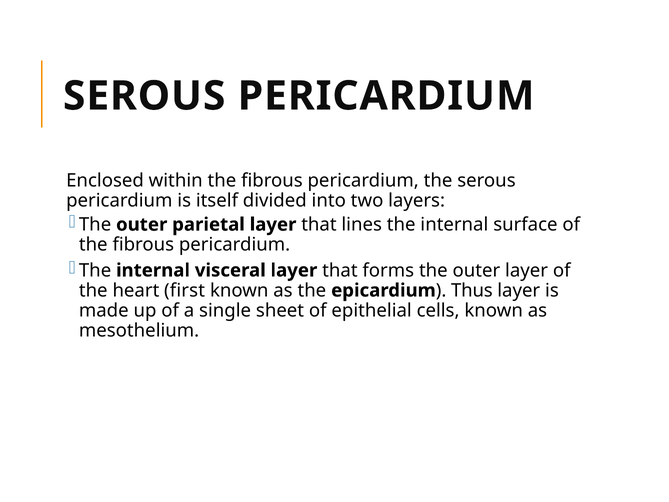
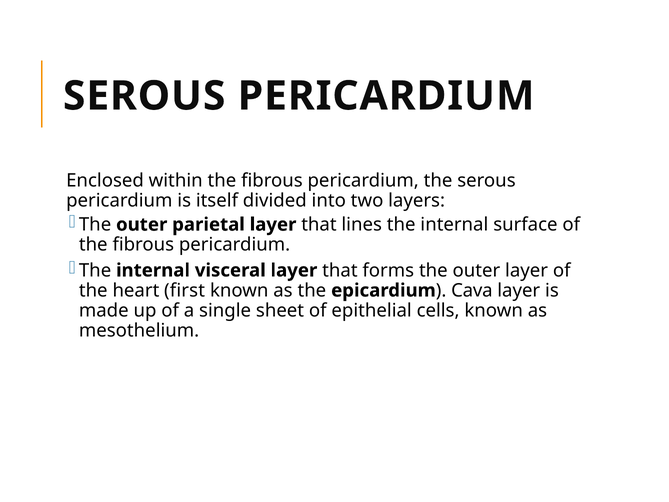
Thus: Thus -> Cava (472, 290)
